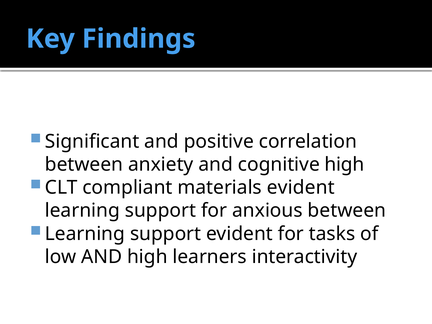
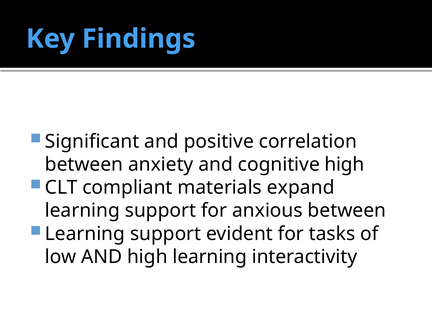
materials evident: evident -> expand (301, 188)
high learners: learners -> learning (210, 257)
